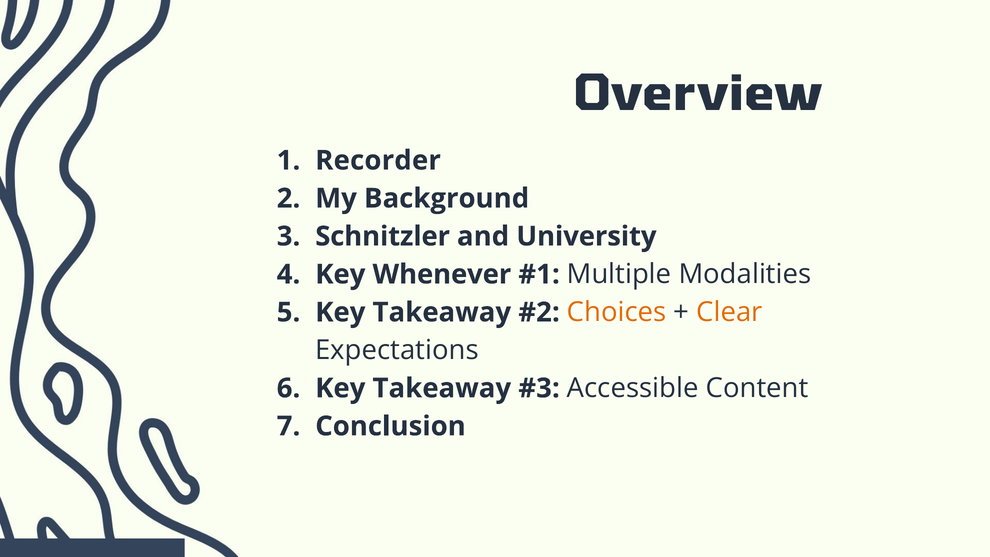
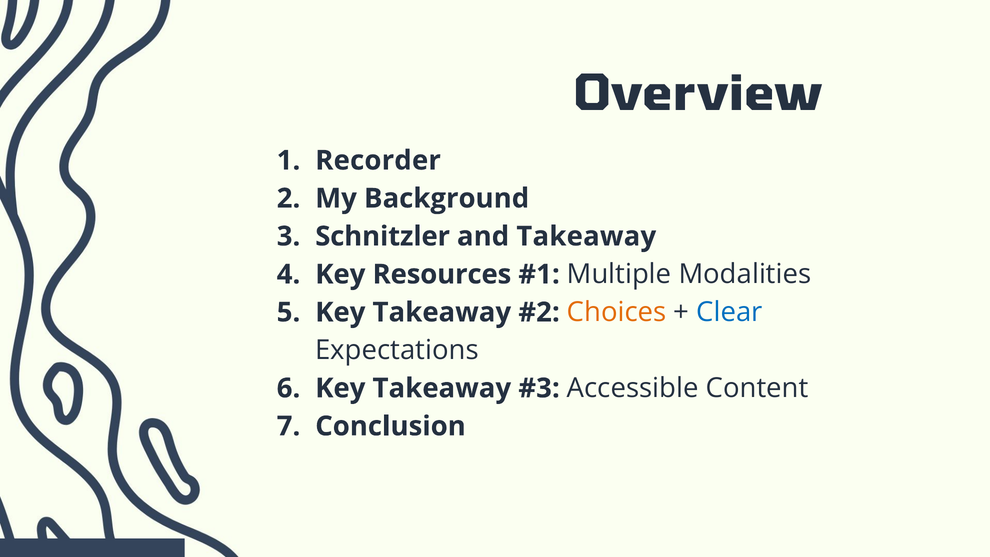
and University: University -> Takeaway (586, 236)
Whenever: Whenever -> Resources (442, 274)
Clear colour: orange -> blue (729, 312)
